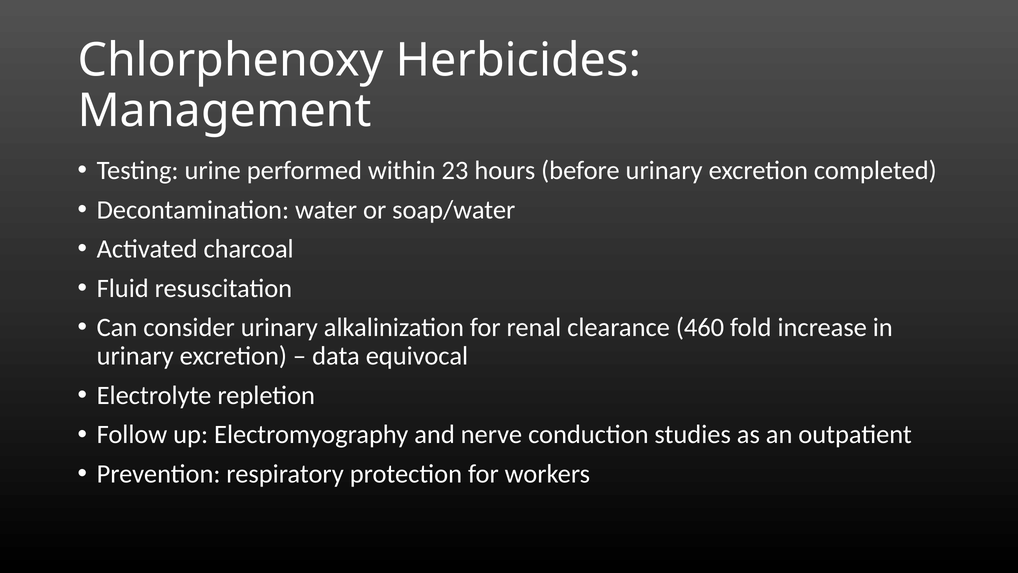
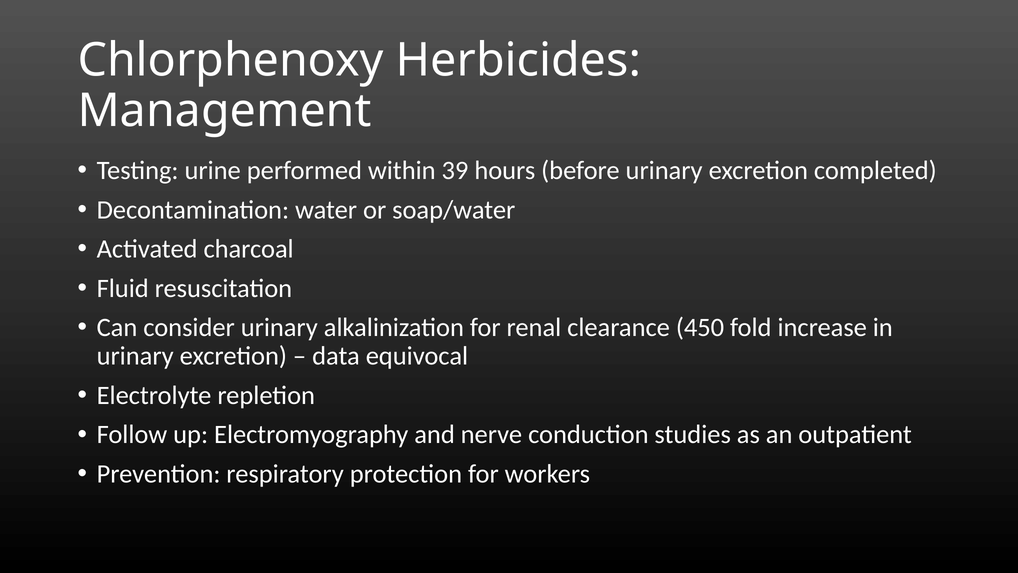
23: 23 -> 39 (455, 170)
460: 460 -> 450 (700, 327)
